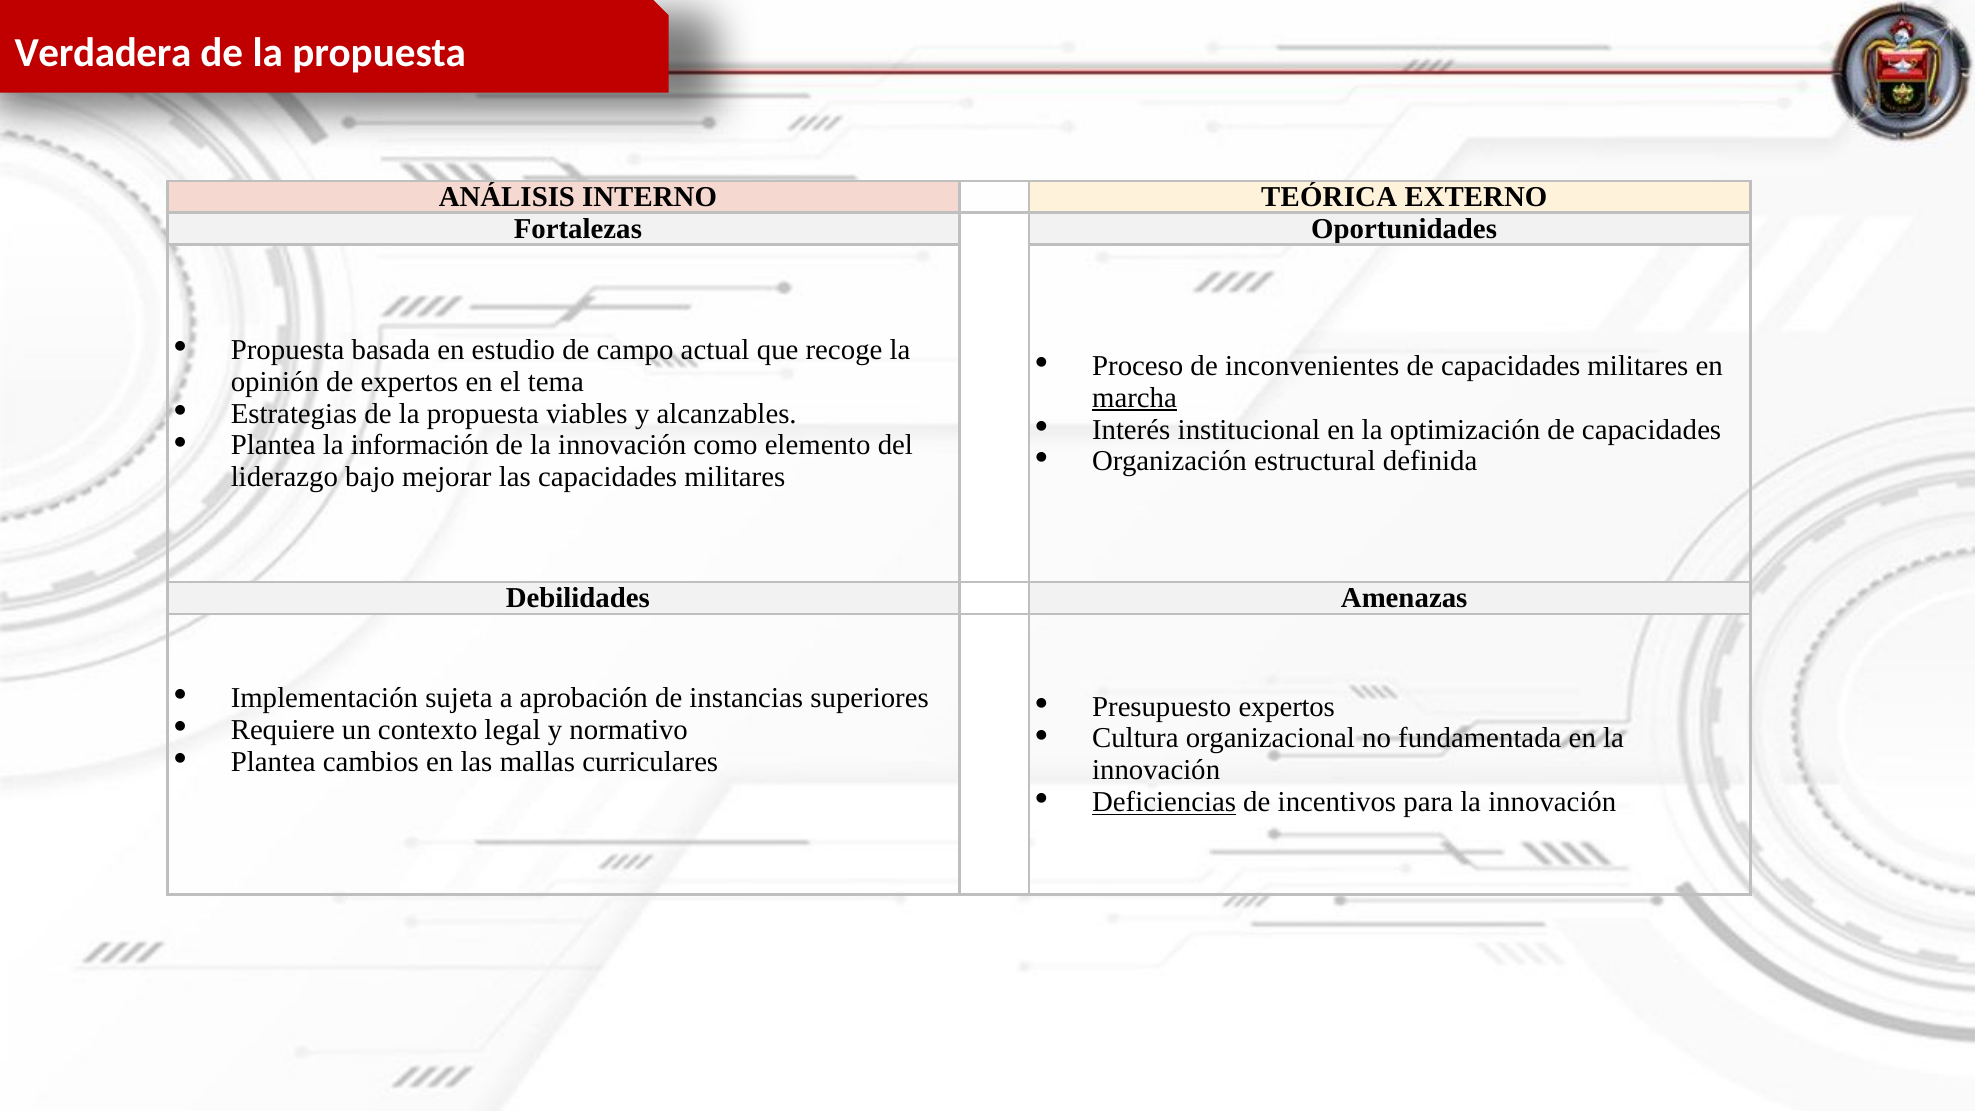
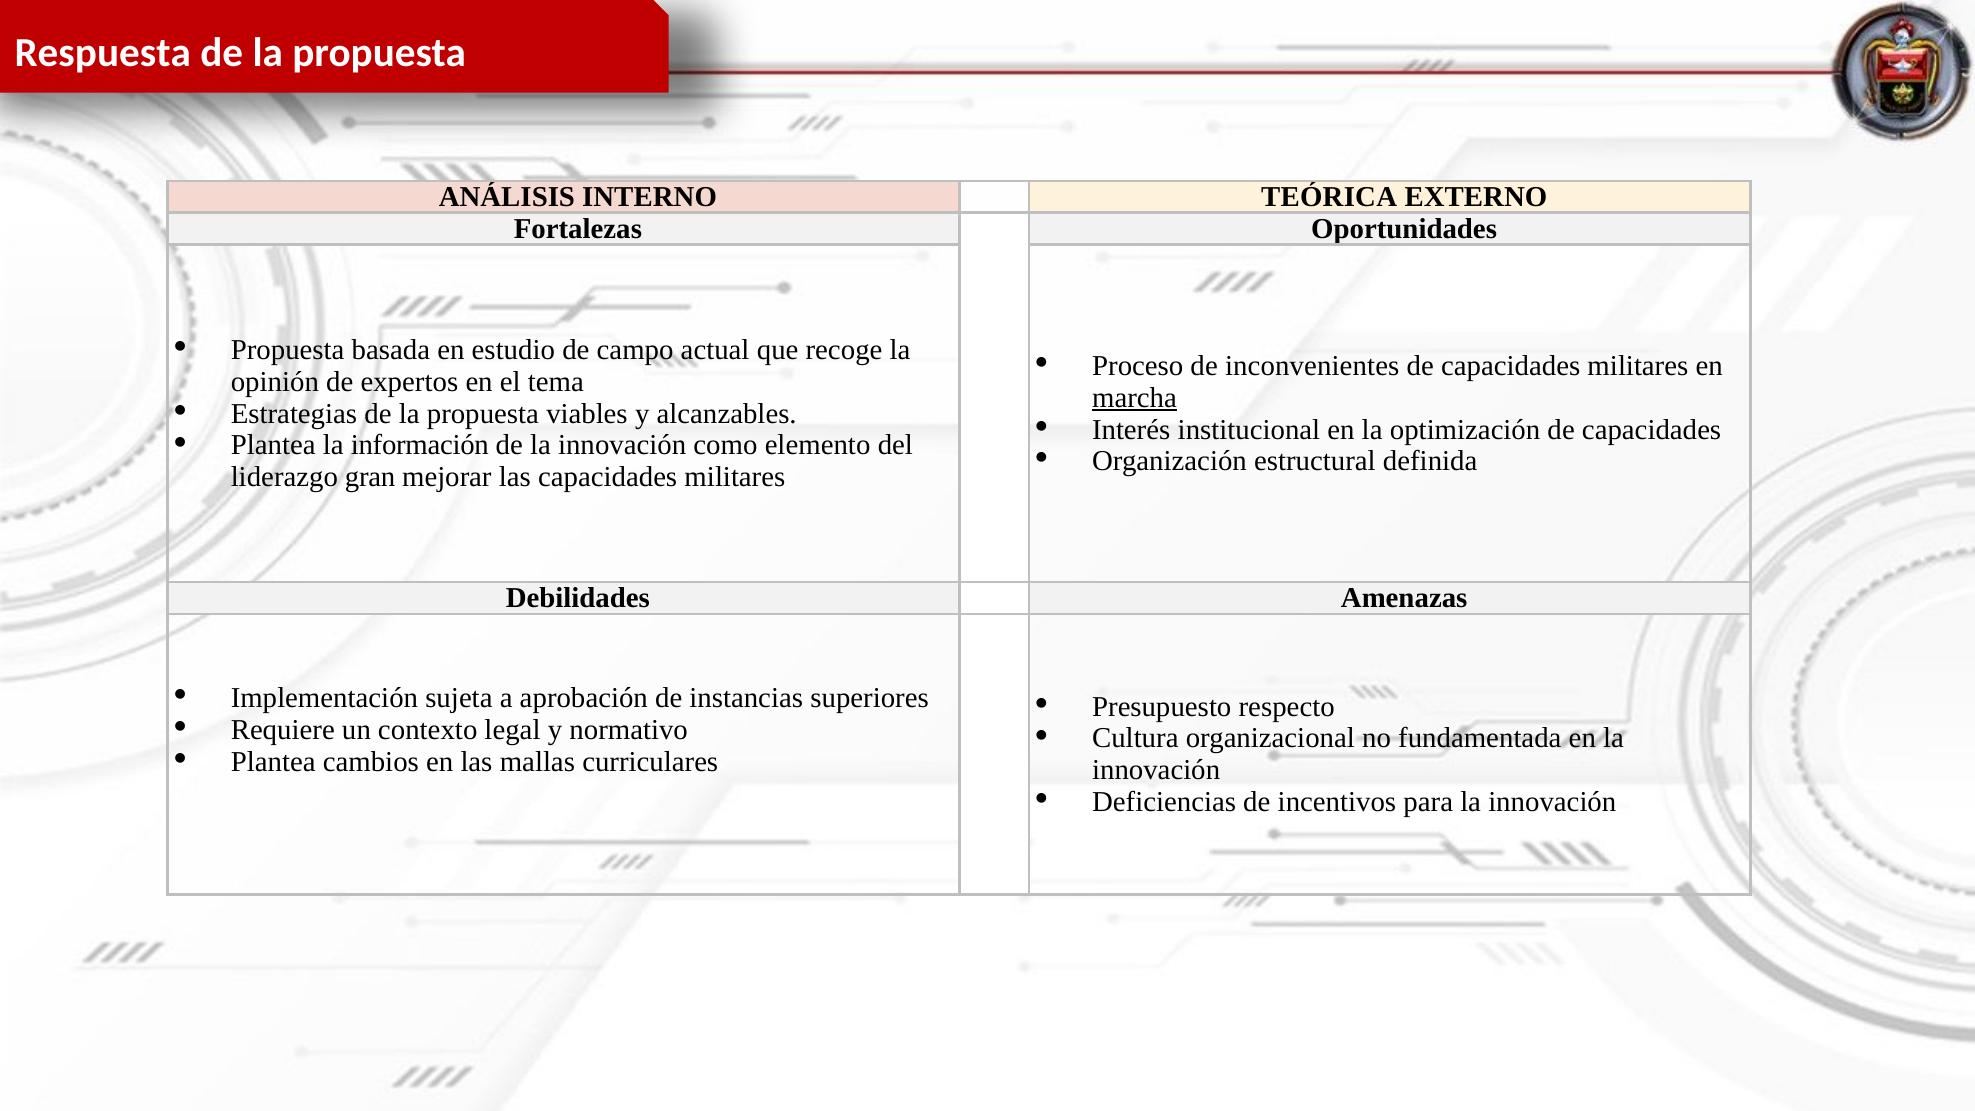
Verdadera: Verdadera -> Respuesta (103, 53)
bajo: bajo -> gran (370, 477)
Presupuesto expertos: expertos -> respecto (1287, 707)
Deficiencias underline: present -> none (1164, 802)
